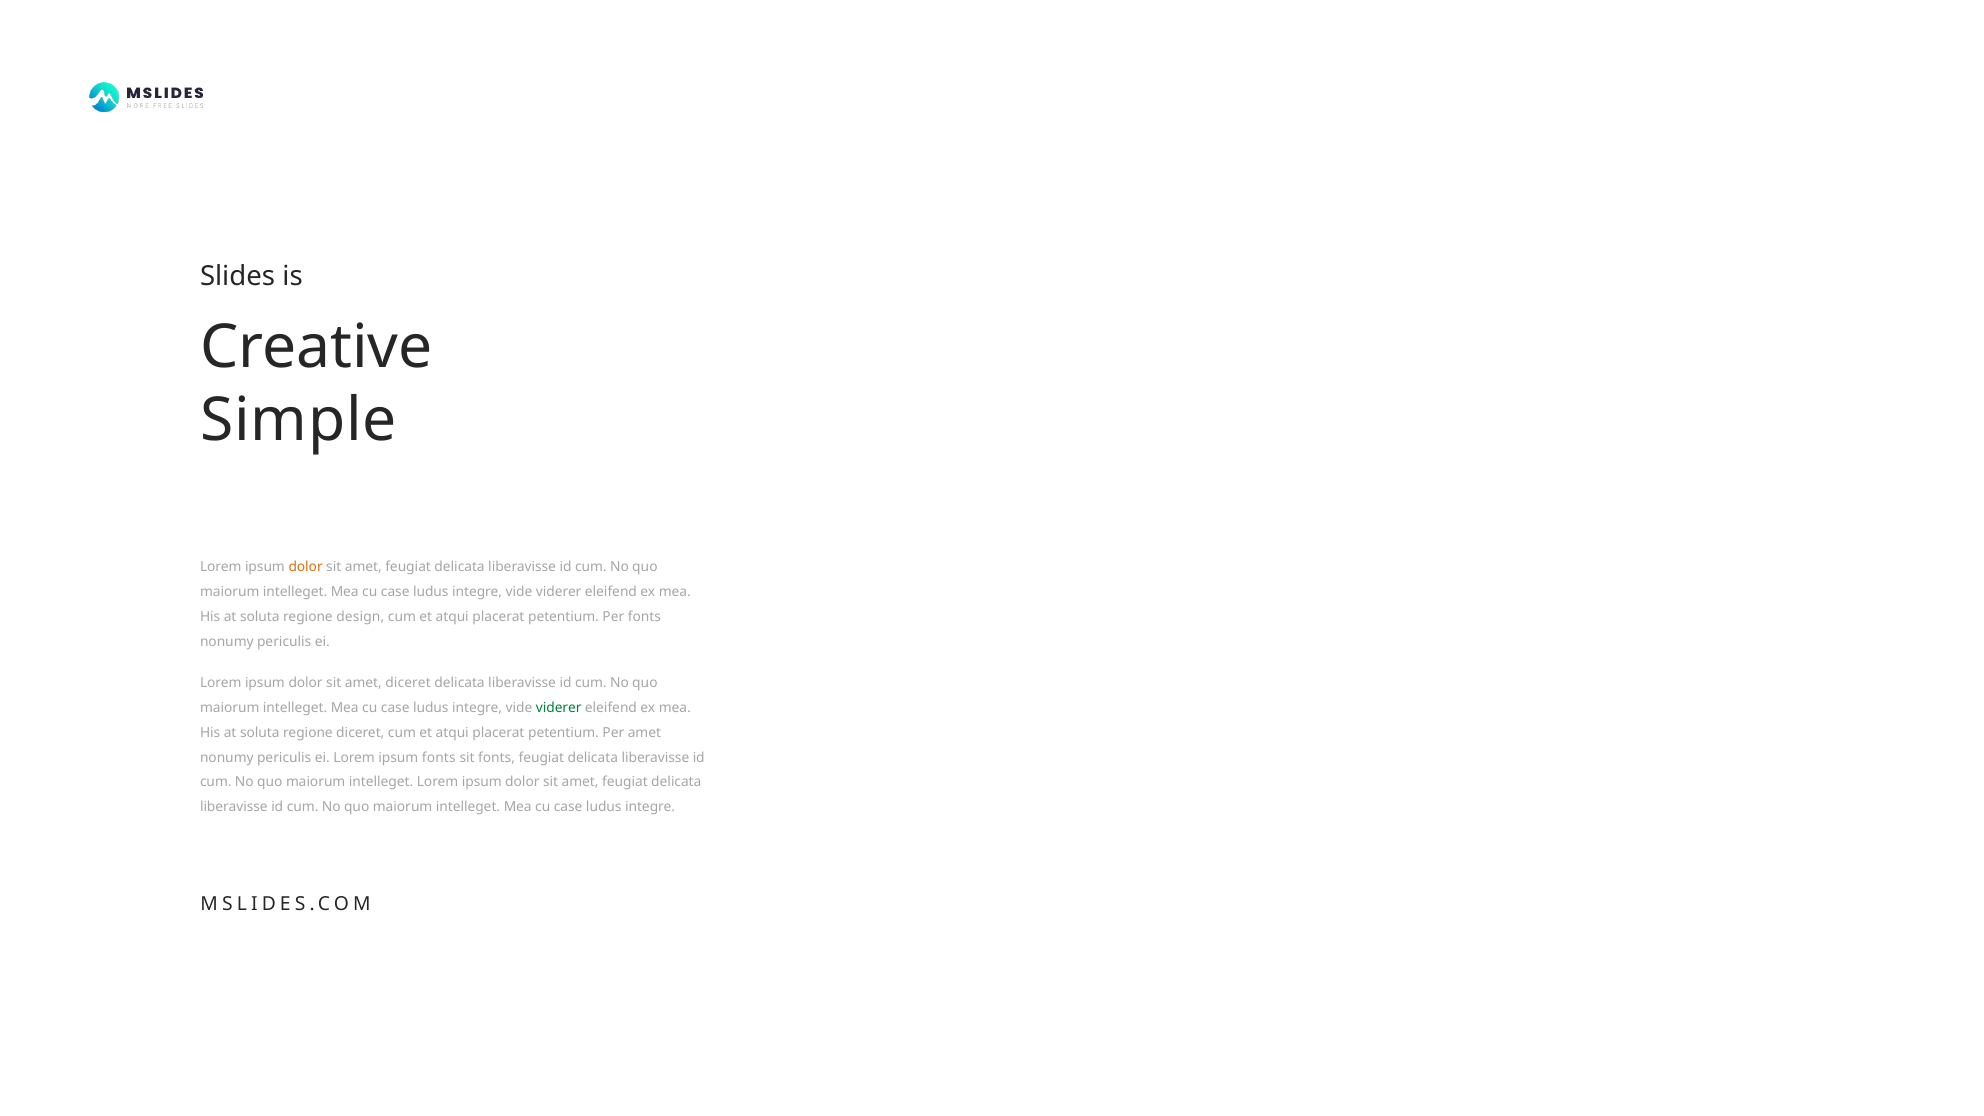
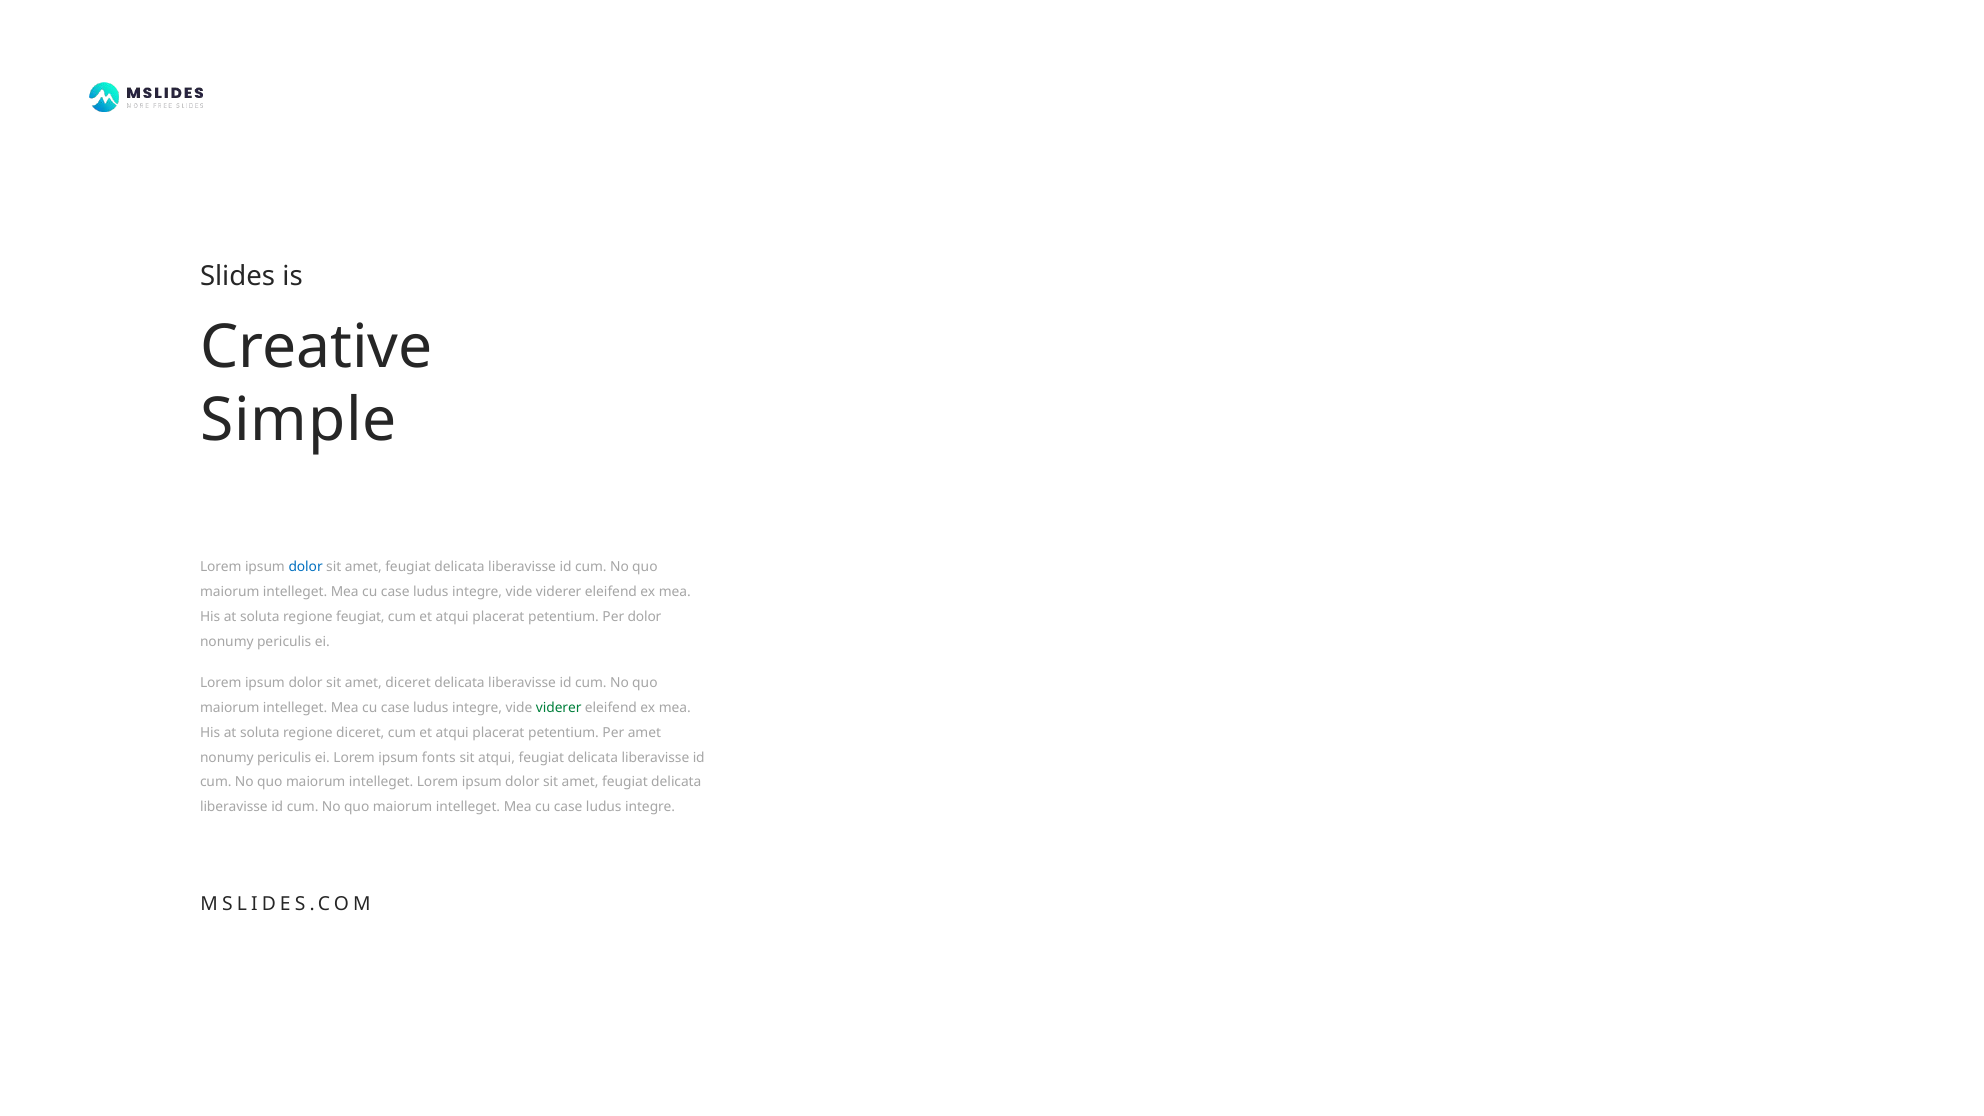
dolor colour: orange -> blue (306, 567)
regione design: design -> feugiat (360, 617)
Per fonts: fonts -> dolor (644, 617)
sit fonts: fonts -> atqui (497, 758)
